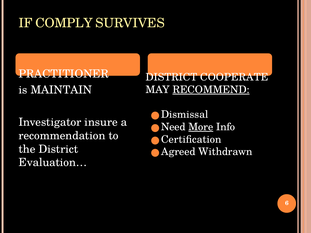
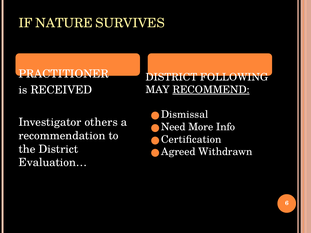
COMPLY: COMPLY -> NATURE (64, 23)
COOPERATE: COOPERATE -> FOLLOWING (234, 77)
MAINTAIN: MAINTAIN -> RECEIVED (61, 90)
insure: insure -> others (101, 122)
More underline: present -> none (201, 127)
